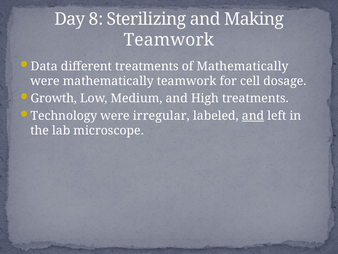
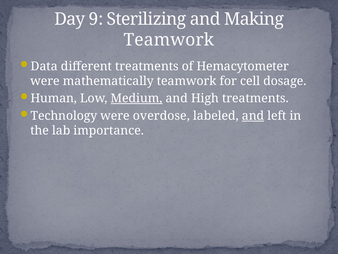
8: 8 -> 9 (96, 19)
of Mathematically: Mathematically -> Hemacytometer (243, 66)
Growth: Growth -> Human (54, 98)
Medium underline: none -> present (137, 98)
irregular: irregular -> overdose (161, 116)
microscope: microscope -> importance (109, 130)
